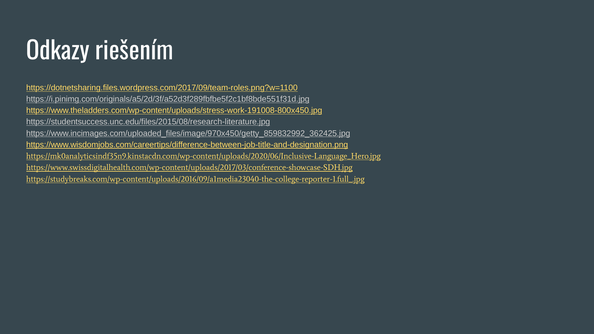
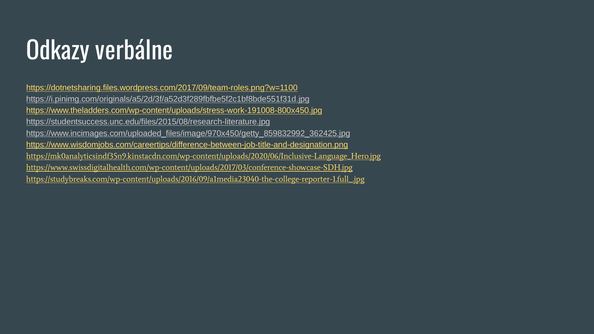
riešením: riešením -> verbálne (134, 51)
